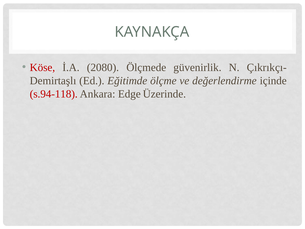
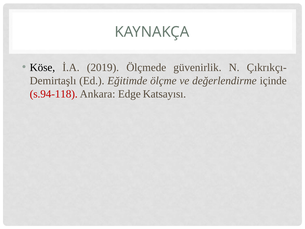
Köse colour: red -> black (42, 67)
2080: 2080 -> 2019 (103, 67)
Üzerinde: Üzerinde -> Katsayısı (164, 94)
